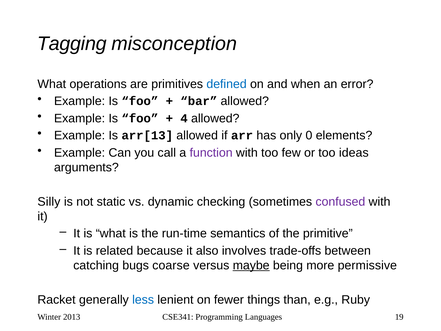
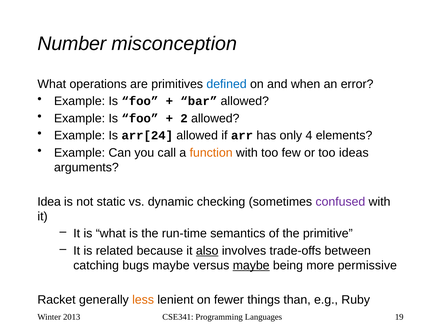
Tagging: Tagging -> Number (72, 44)
4: 4 -> 2 (184, 118)
arr[13: arr[13 -> arr[24 (147, 135)
0: 0 -> 4 (309, 135)
function colour: purple -> orange (211, 153)
Silly: Silly -> Idea (49, 202)
also underline: none -> present (207, 251)
bugs coarse: coarse -> maybe (171, 265)
less colour: blue -> orange (143, 300)
